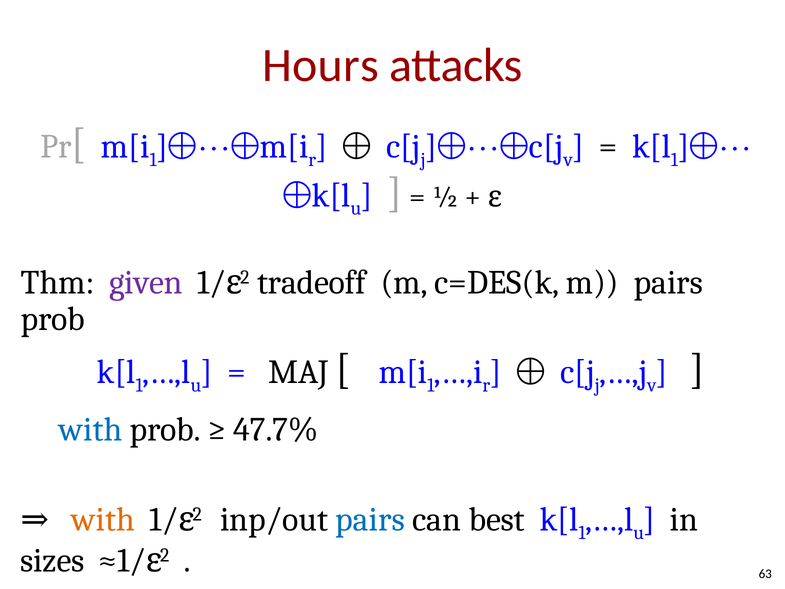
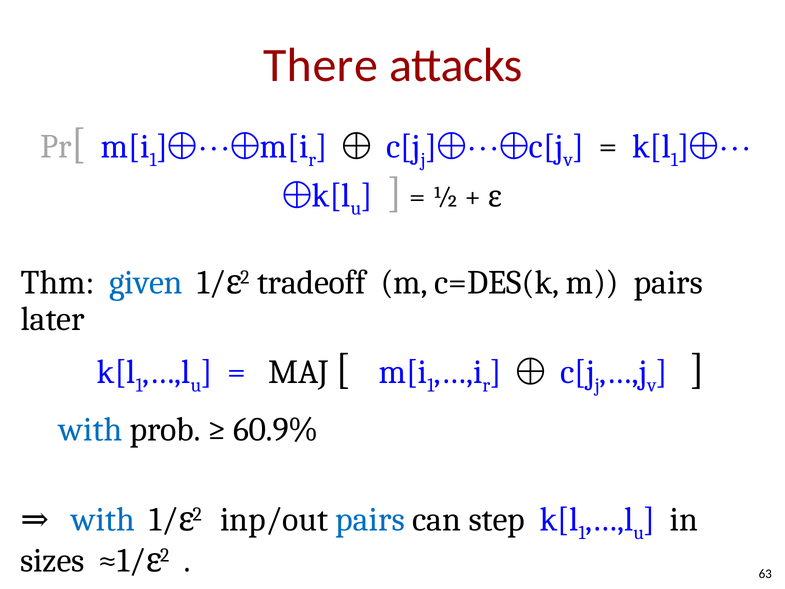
Hours: Hours -> There (321, 65)
given colour: purple -> blue (146, 283)
prob: prob -> later (53, 319)
47.7%: 47.7% -> 60.9% (276, 430)
with colour: orange -> blue (103, 519)
best: best -> step (497, 519)
